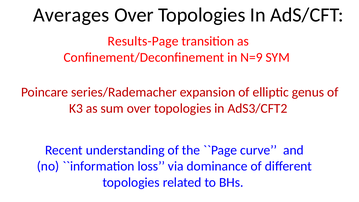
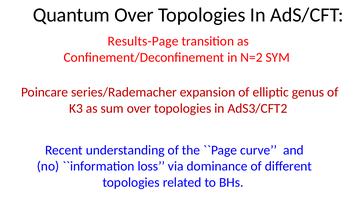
Averages: Averages -> Quantum (71, 15)
N=9: N=9 -> N=2 (252, 57)
